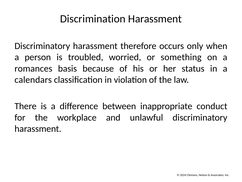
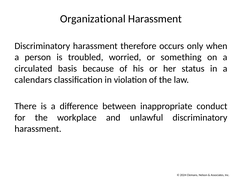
Discrimination: Discrimination -> Organizational (93, 19)
romances: romances -> circulated (33, 68)
